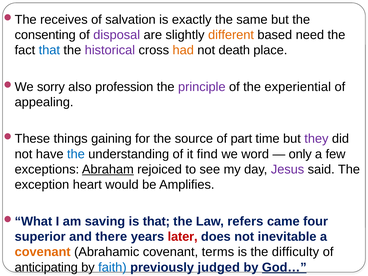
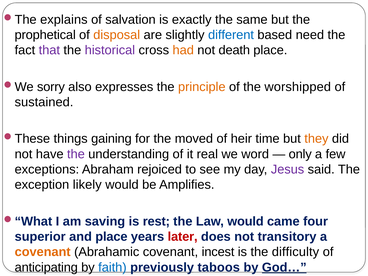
receives: receives -> explains (64, 20)
consenting: consenting -> prophetical (45, 35)
disposal colour: purple -> orange (117, 35)
different colour: orange -> blue (231, 35)
that colour: blue -> purple (49, 50)
profession: profession -> expresses (124, 87)
principle colour: purple -> orange (202, 87)
experiential: experiential -> worshipped (298, 87)
appealing: appealing -> sustained (44, 102)
source: source -> moved (194, 139)
part: part -> heir (241, 139)
they colour: purple -> orange (316, 139)
the colour: blue -> purple (76, 154)
find: find -> real (207, 154)
Abraham underline: present -> none (108, 169)
heart: heart -> likely (87, 185)
is that: that -> rest (156, 221)
Law refers: refers -> would (245, 221)
and there: there -> place (111, 237)
inevitable: inevitable -> transitory (287, 237)
terms: terms -> incest (218, 252)
judged: judged -> taboos (219, 267)
